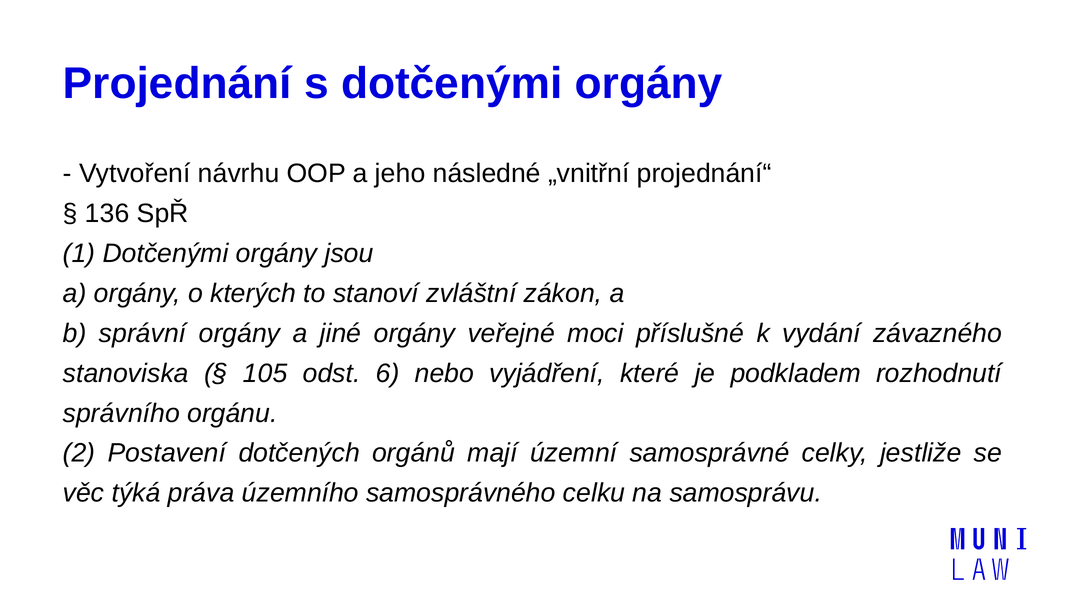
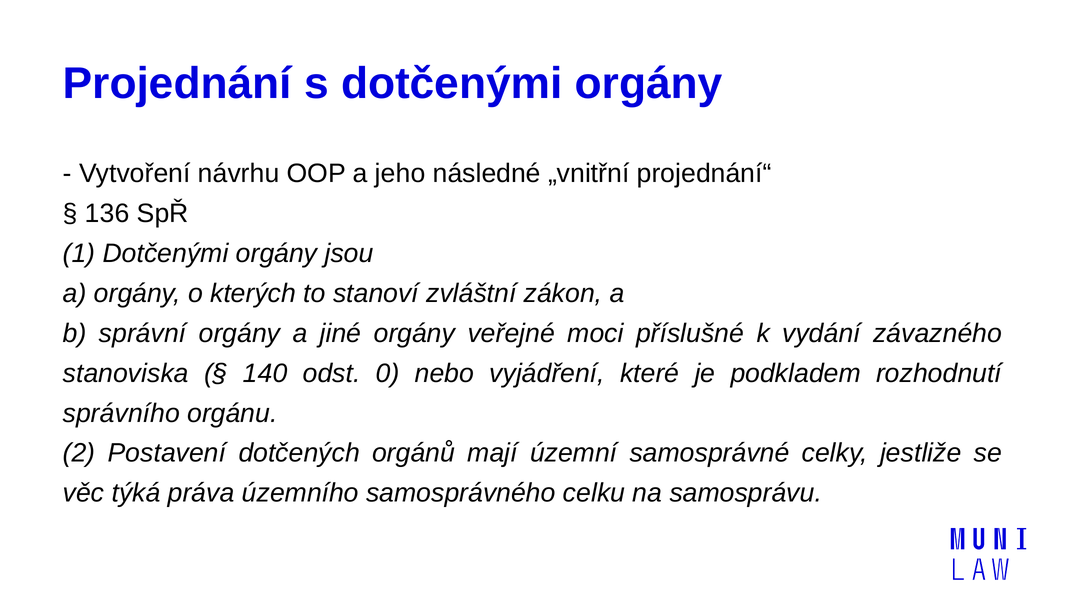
105: 105 -> 140 (265, 373)
6: 6 -> 0 (388, 373)
